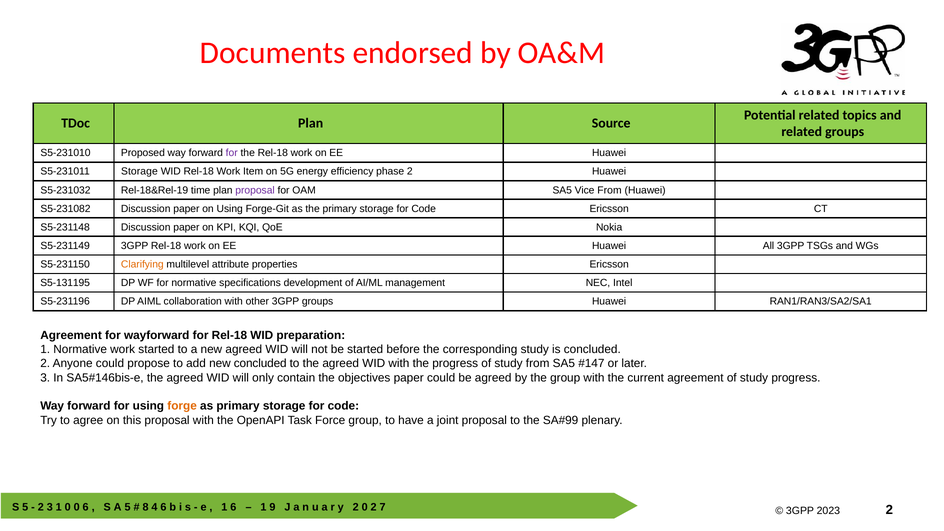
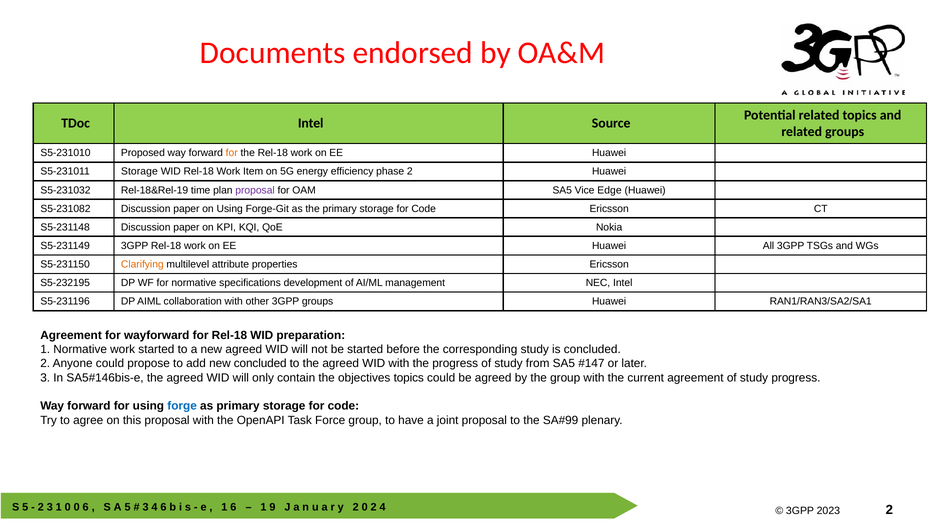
TDoc Plan: Plan -> Intel (311, 123)
for colour: purple -> orange (232, 153)
Vice From: From -> Edge (609, 190)
S5-131195: S5-131195 -> S5-232195 (65, 283)
objectives paper: paper -> topics (409, 378)
forge colour: orange -> blue (182, 406)
8: 8 -> 3 (146, 507)
2 7: 7 -> 4 (383, 507)
